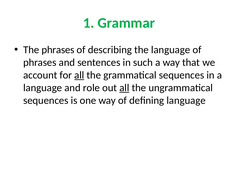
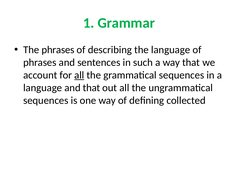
and role: role -> that (91, 88)
all underline: present -> none (124, 88)
defining language: language -> collected (186, 101)
